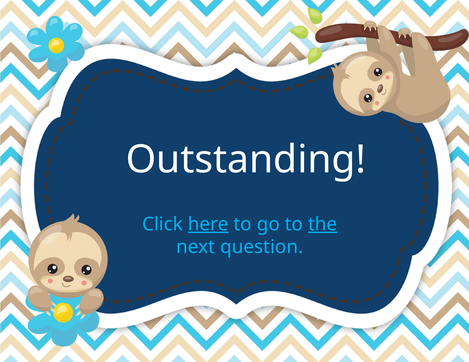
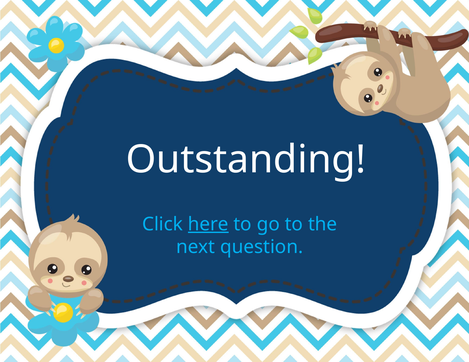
the underline: present -> none (323, 224)
